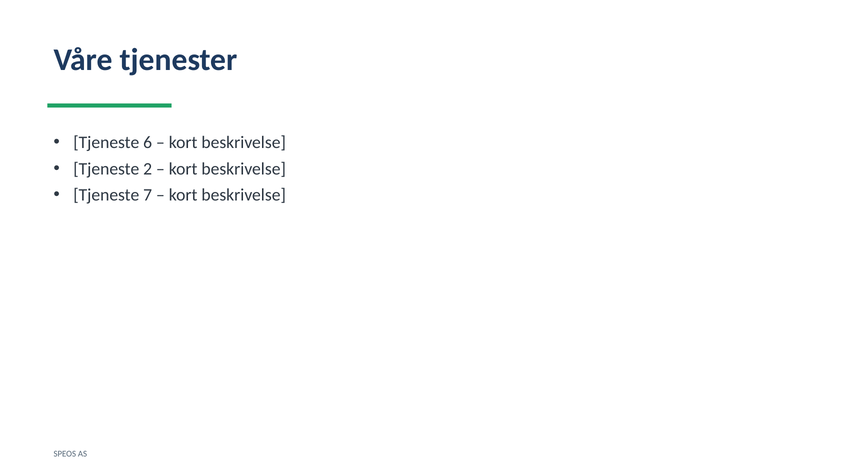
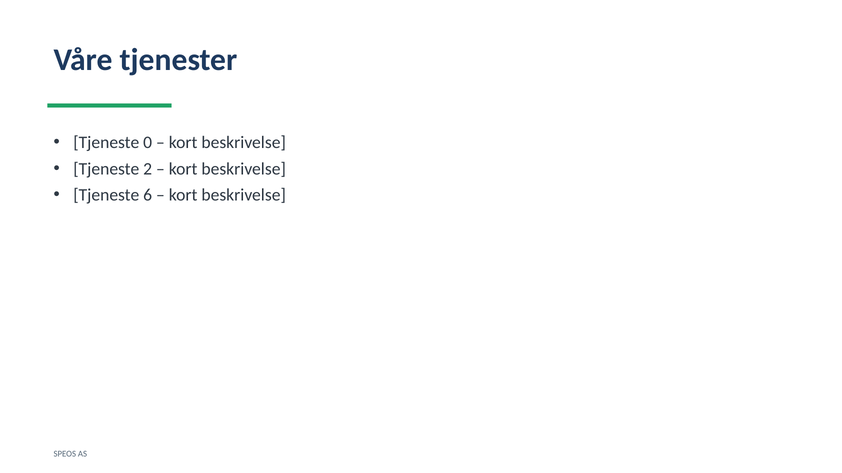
6: 6 -> 0 (148, 143)
7: 7 -> 6 (148, 195)
